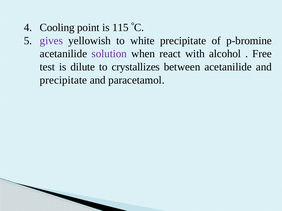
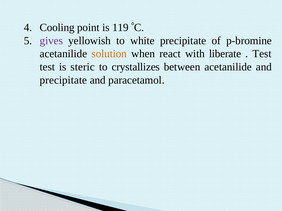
115: 115 -> 119 (120, 28)
solution colour: purple -> orange (109, 54)
alcohol: alcohol -> liberate (225, 54)
Free: Free -> Test (262, 54)
dilute: dilute -> steric (83, 67)
